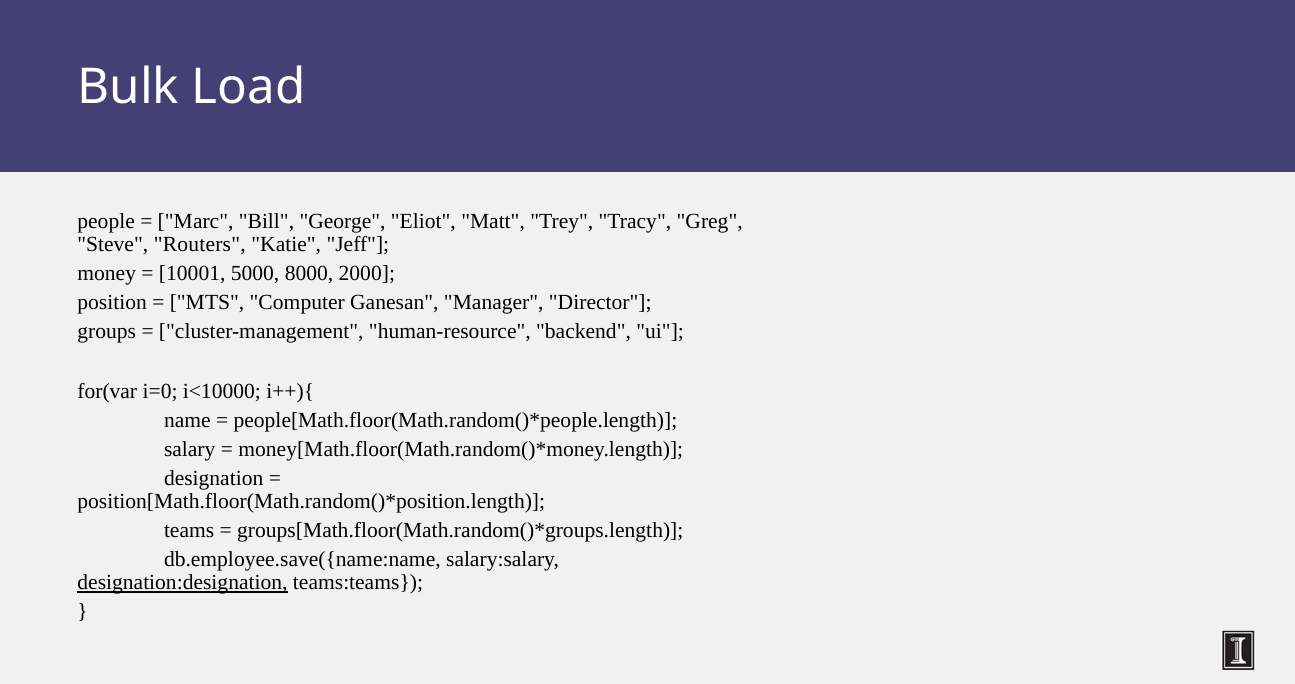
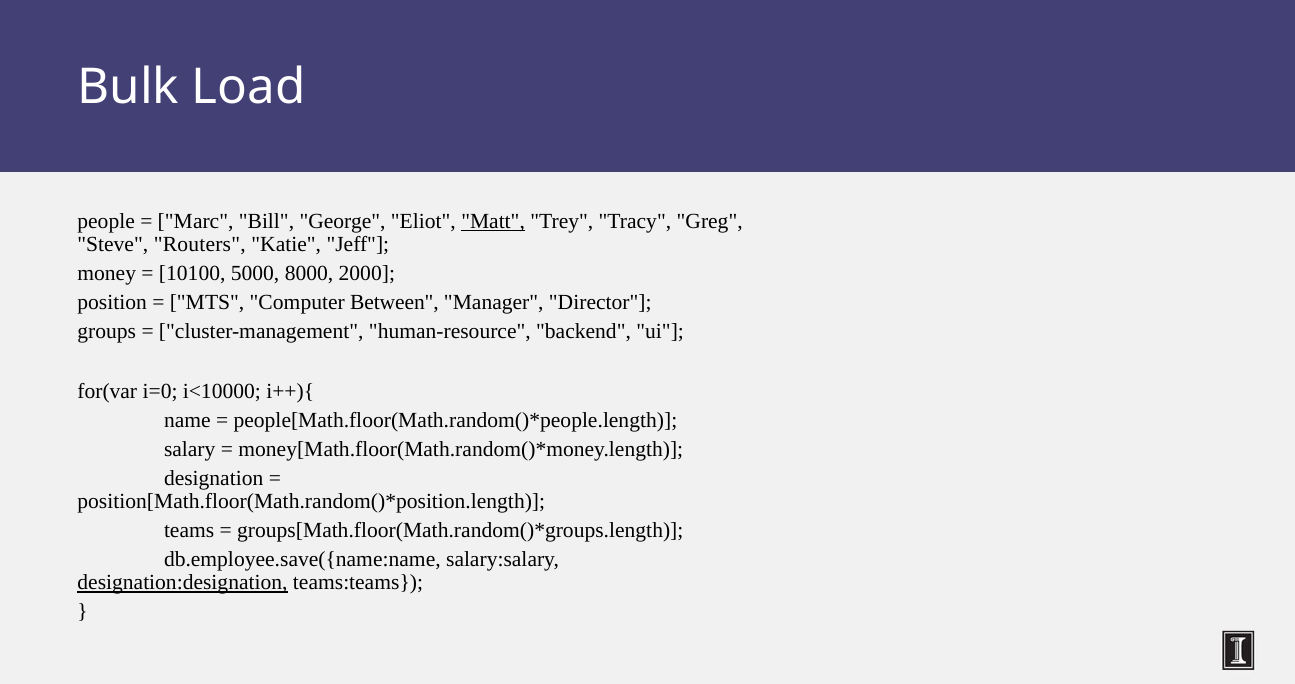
Matt underline: none -> present (493, 221)
10001: 10001 -> 10100 (192, 273)
Ganesan: Ganesan -> Between (394, 302)
